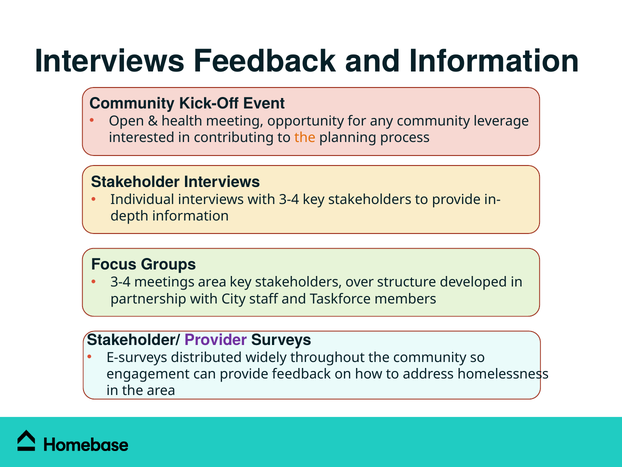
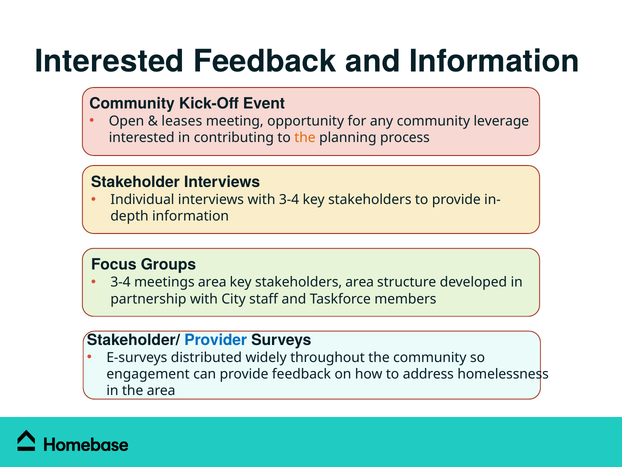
Interviews: Interviews -> Interested (109, 61)
health: health -> leases (182, 121)
stakeholders over: over -> area (360, 282)
Provider colour: purple -> blue (216, 340)
